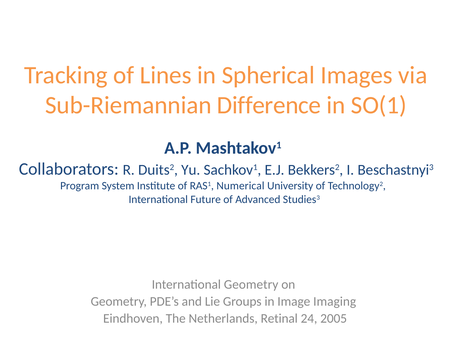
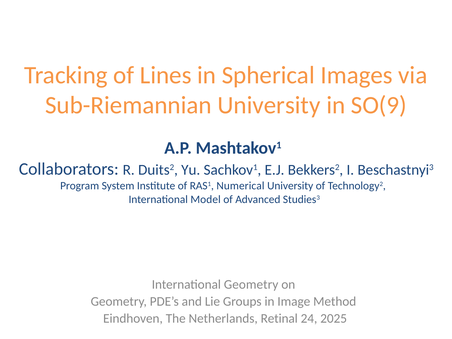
Sub-Riemannian Difference: Difference -> University (269, 105)
SO(1: SO(1 -> SO(9 (379, 105)
Future: Future -> Model (206, 199)
Imaging: Imaging -> Method (335, 301)
2005: 2005 -> 2025 (334, 318)
